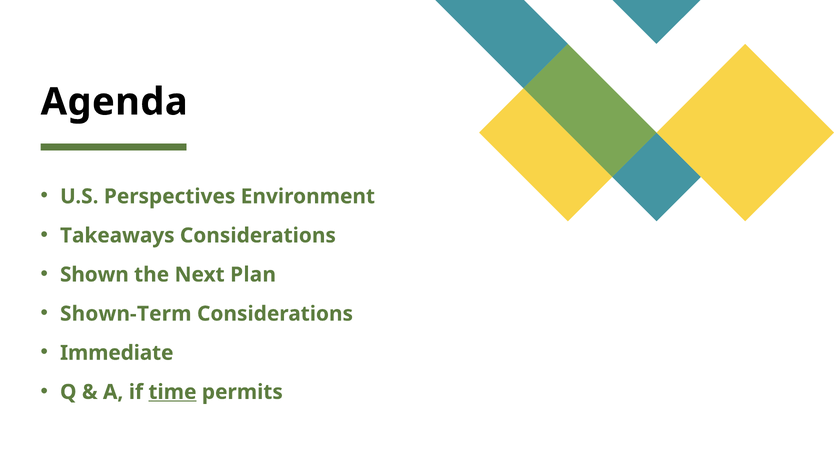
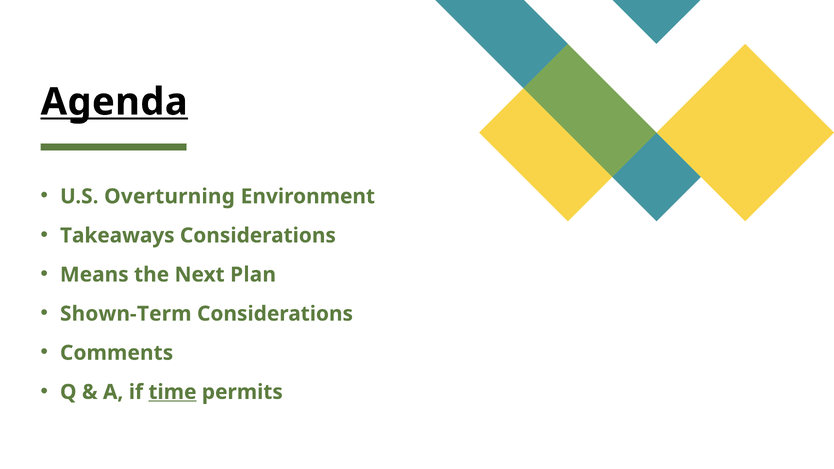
Agenda underline: none -> present (114, 102)
Perspectives: Perspectives -> Overturning (170, 196)
Shown: Shown -> Means (94, 275)
Immediate: Immediate -> Comments (117, 353)
